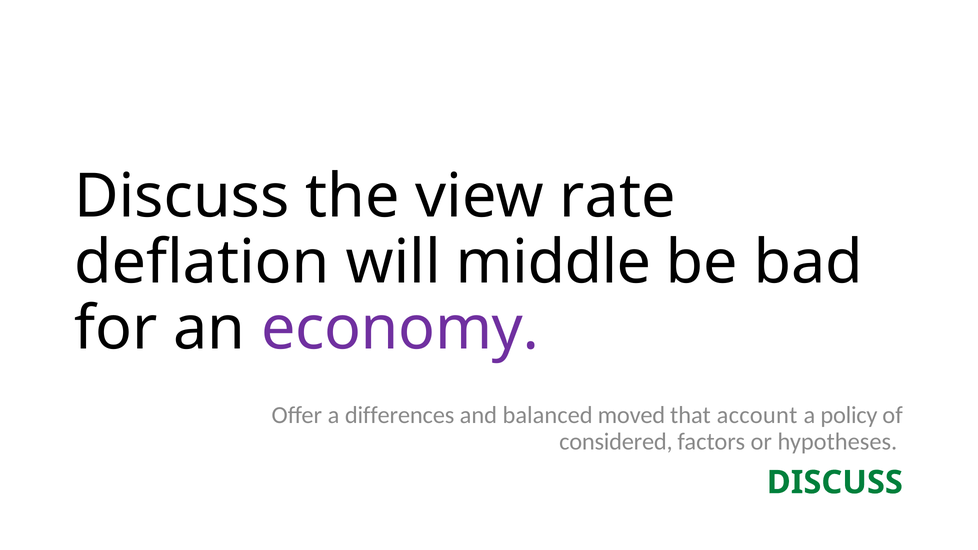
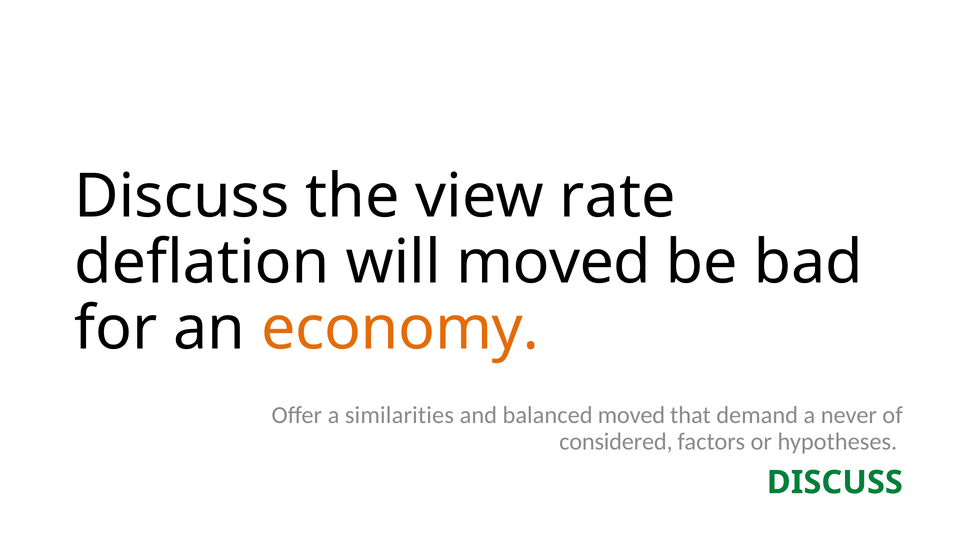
will middle: middle -> moved (554, 263)
economy colour: purple -> orange (400, 329)
differences: differences -> similarities (399, 415)
account: account -> demand (757, 415)
policy: policy -> never (849, 415)
